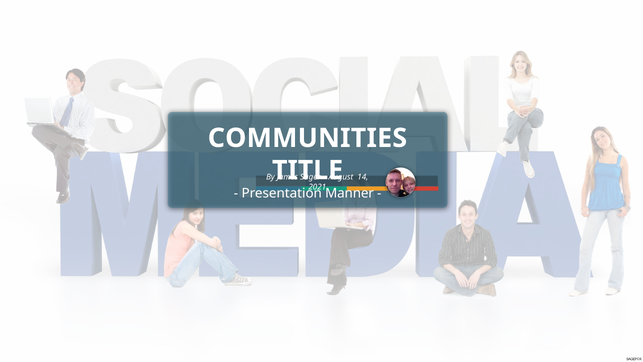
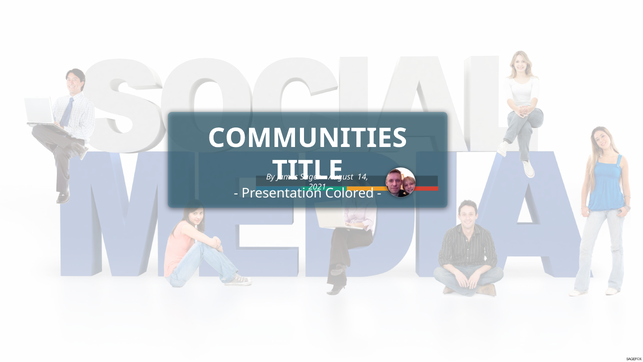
Manner: Manner -> Colored (350, 193)
